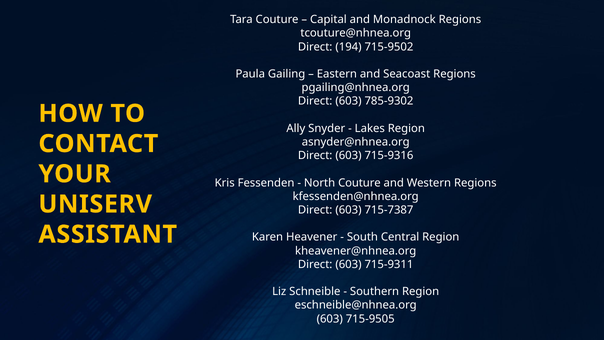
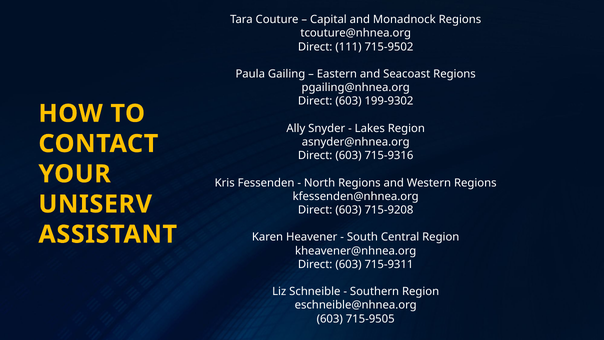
194: 194 -> 111 (348, 47)
785-9302: 785-9302 -> 199-9302 (389, 101)
North Couture: Couture -> Regions (359, 183)
715-7387: 715-7387 -> 715-9208 (389, 210)
